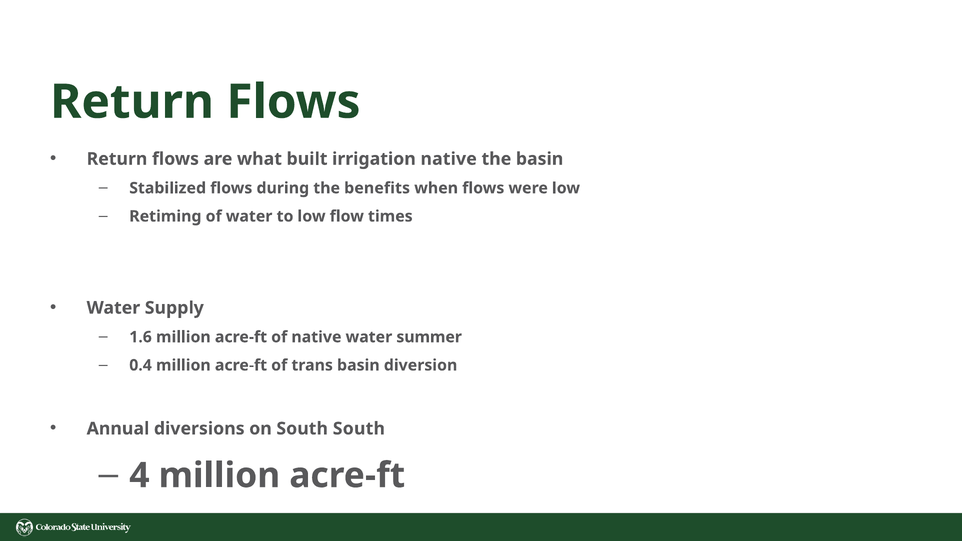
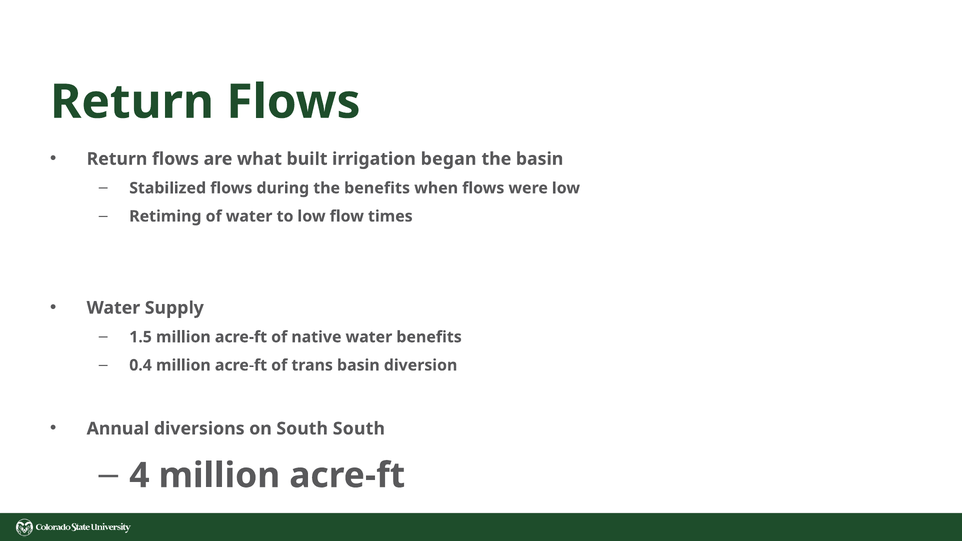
irrigation native: native -> began (449, 159)
1.6: 1.6 -> 1.5 (141, 337)
water summer: summer -> benefits (429, 337)
